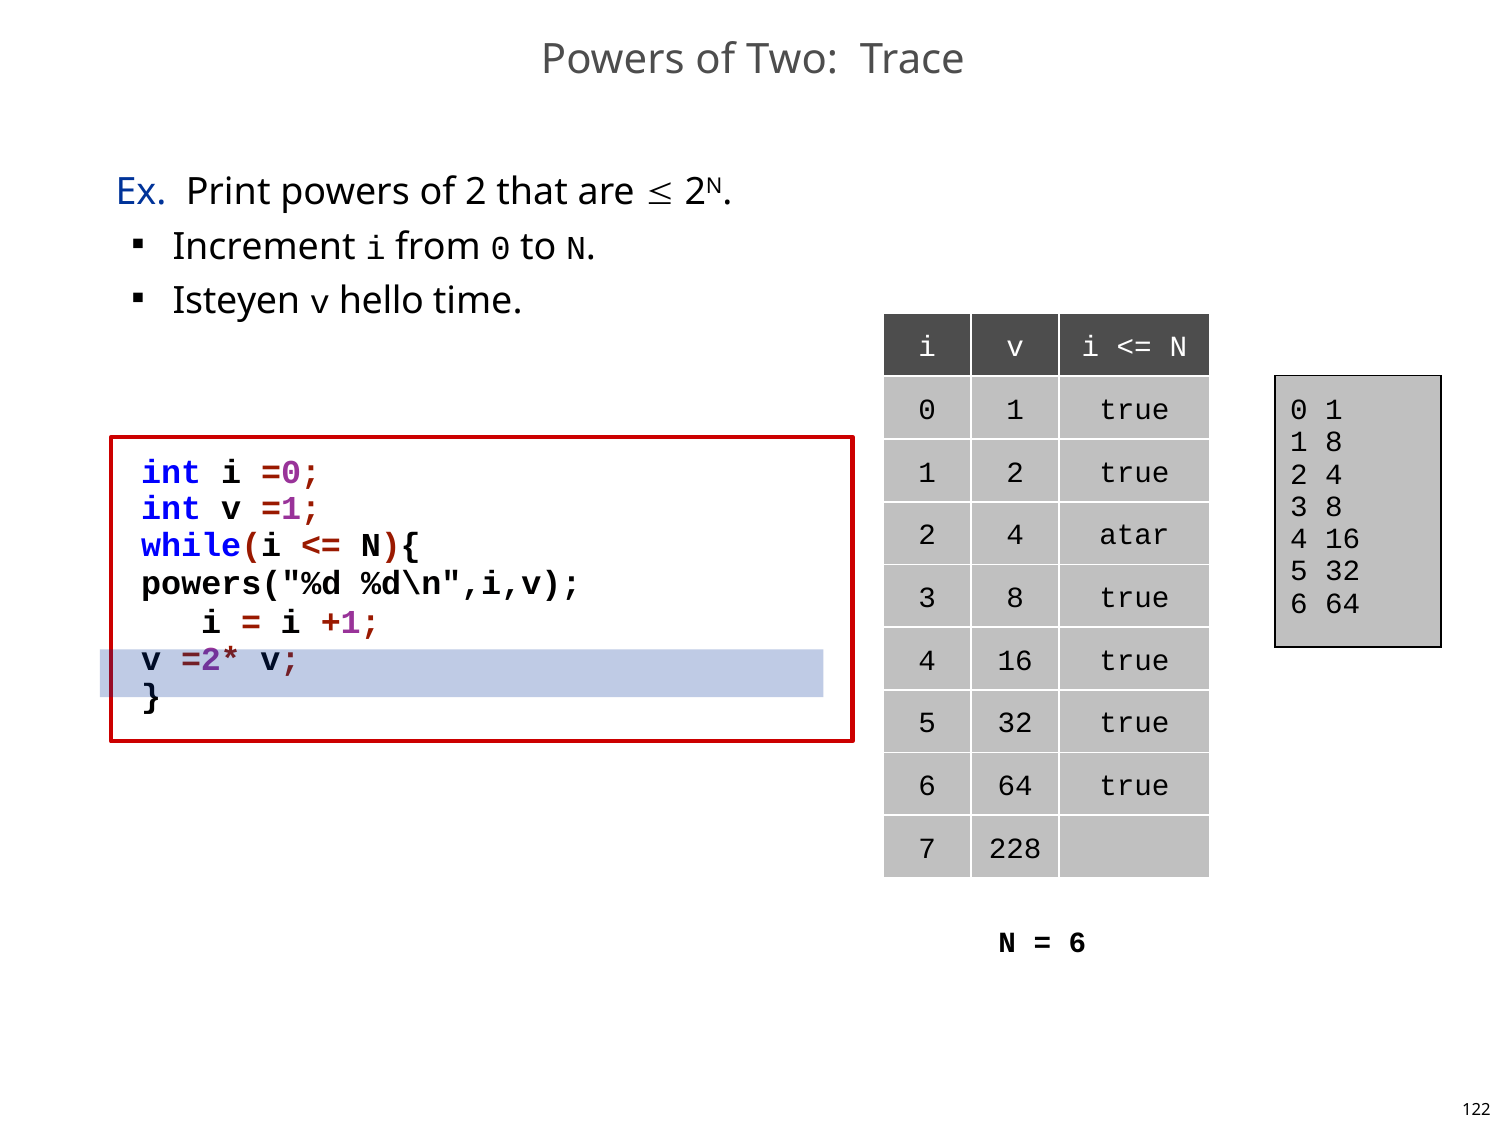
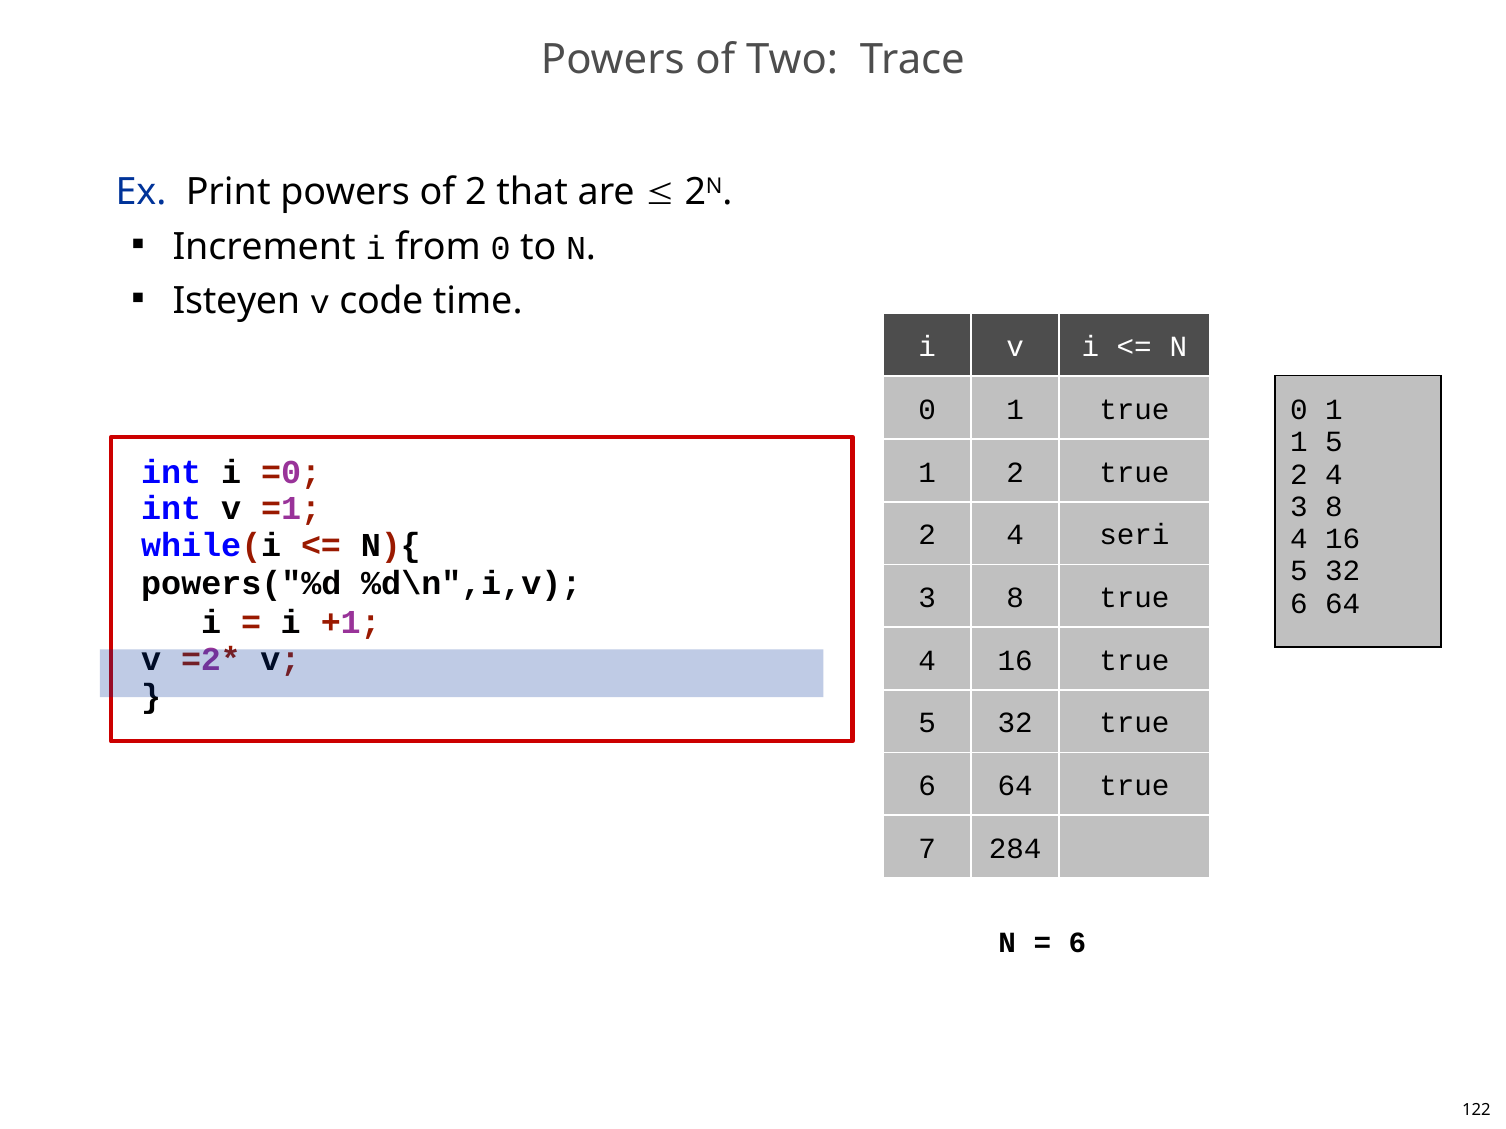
hello: hello -> code (381, 301)
1 8: 8 -> 5 (1334, 442)
atar: atar -> seri (1134, 535)
228: 228 -> 284 (1015, 849)
